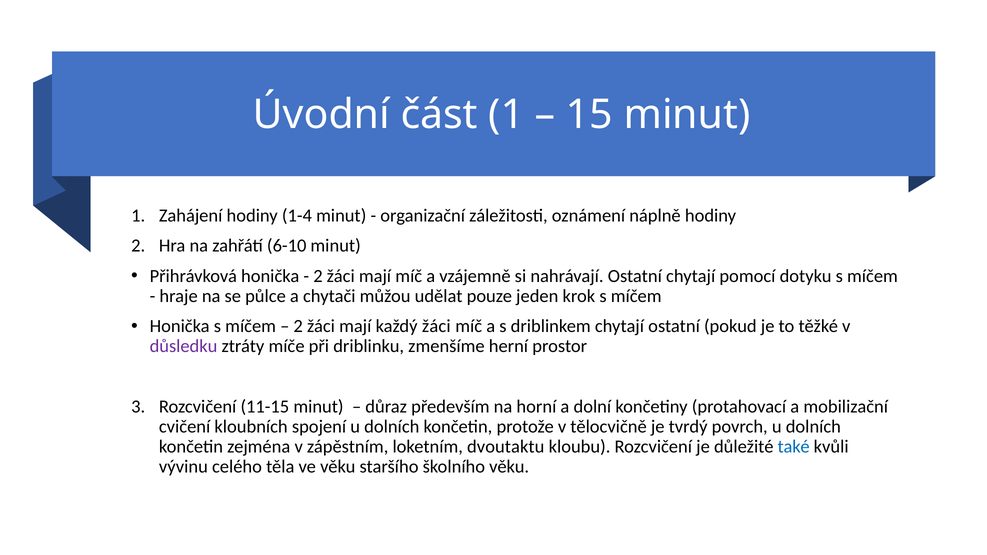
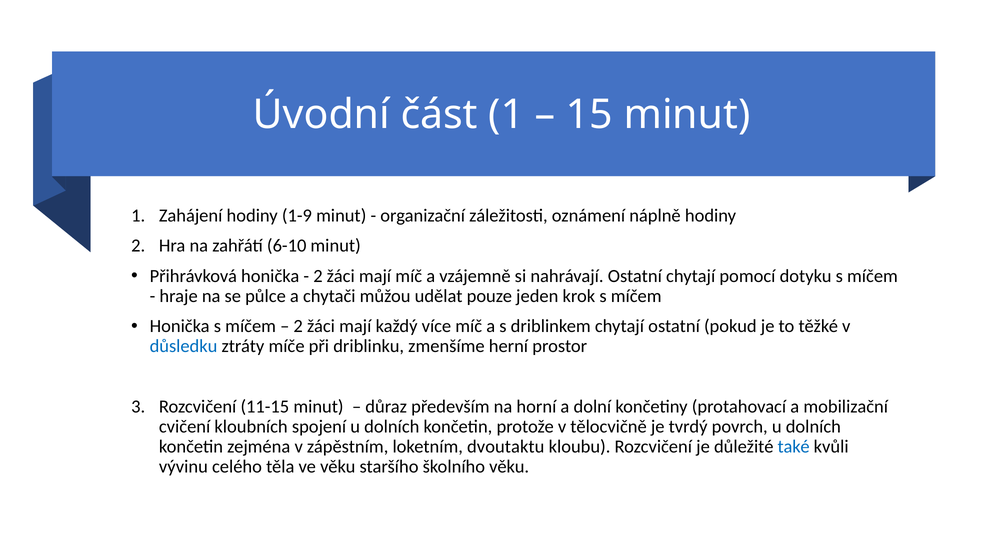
1-4: 1-4 -> 1-9 (297, 216)
každý žáci: žáci -> více (436, 326)
důsledku colour: purple -> blue (184, 346)
